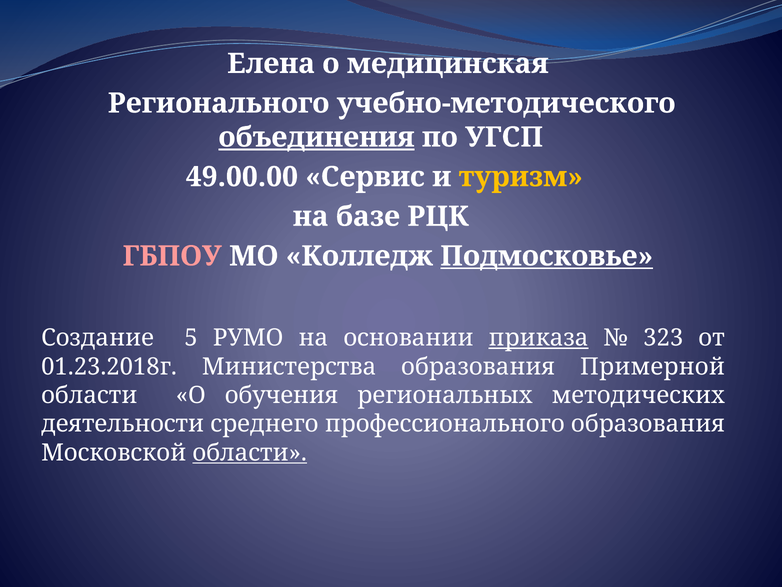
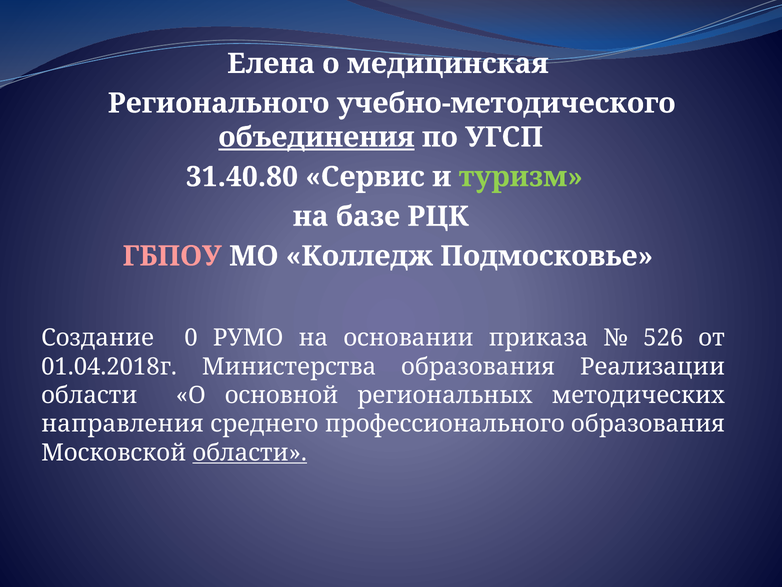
49.00.00: 49.00.00 -> 31.40.80 (242, 177)
туризм colour: yellow -> light green (521, 177)
Подмосковье underline: present -> none (547, 256)
5: 5 -> 0 (191, 338)
приказа underline: present -> none (539, 338)
323: 323 -> 526 (663, 338)
01.23.2018г: 01.23.2018г -> 01.04.2018г (109, 366)
Примерной: Примерной -> Реализации (653, 366)
обучения: обучения -> основной (282, 395)
деятельности: деятельности -> направления (122, 424)
